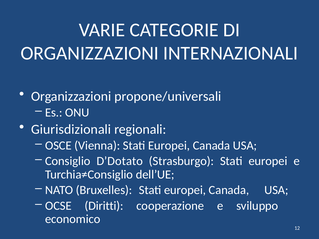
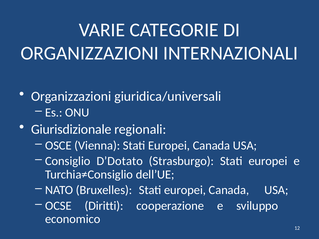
propone/universali: propone/universali -> giuridica/universali (168, 96)
Giurisdizionali: Giurisdizionali -> Giurisdizionale (71, 129)
